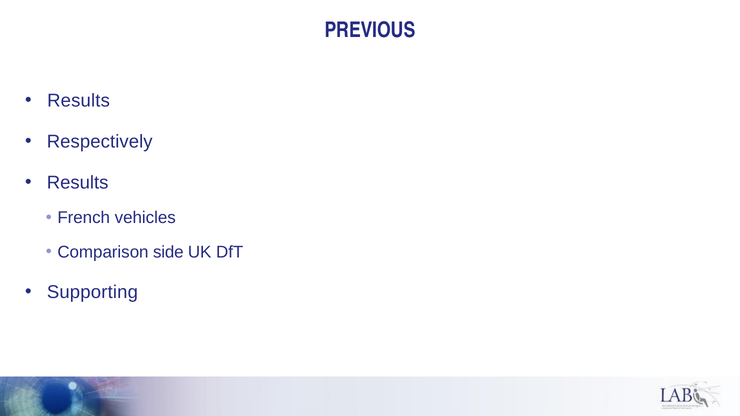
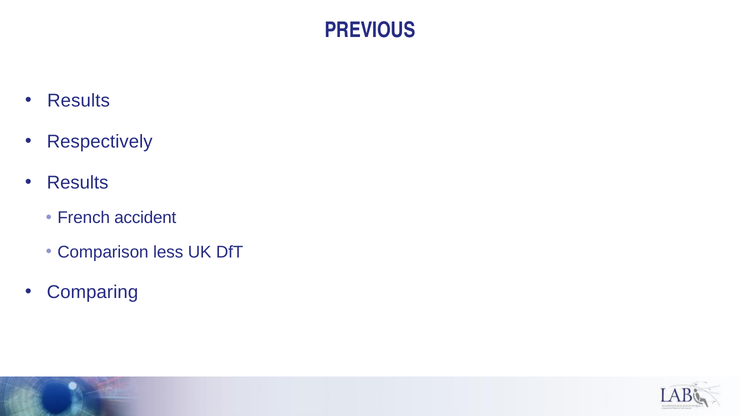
vehicles: vehicles -> accident (145, 218)
side: side -> less (168, 252)
Supporting: Supporting -> Comparing (92, 293)
